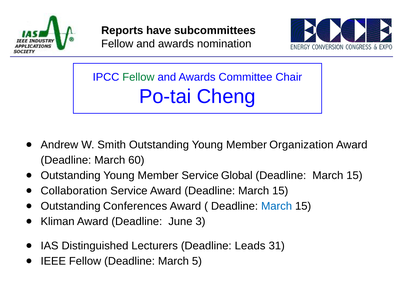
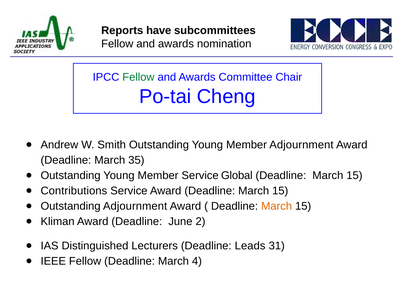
Member Organization: Organization -> Adjournment (301, 145)
60: 60 -> 35 (136, 160)
Collaboration: Collaboration -> Contributions (74, 191)
Outstanding Conferences: Conferences -> Adjournment (135, 206)
March colour: blue -> orange (277, 206)
3: 3 -> 2 (200, 221)
5: 5 -> 4 (197, 261)
